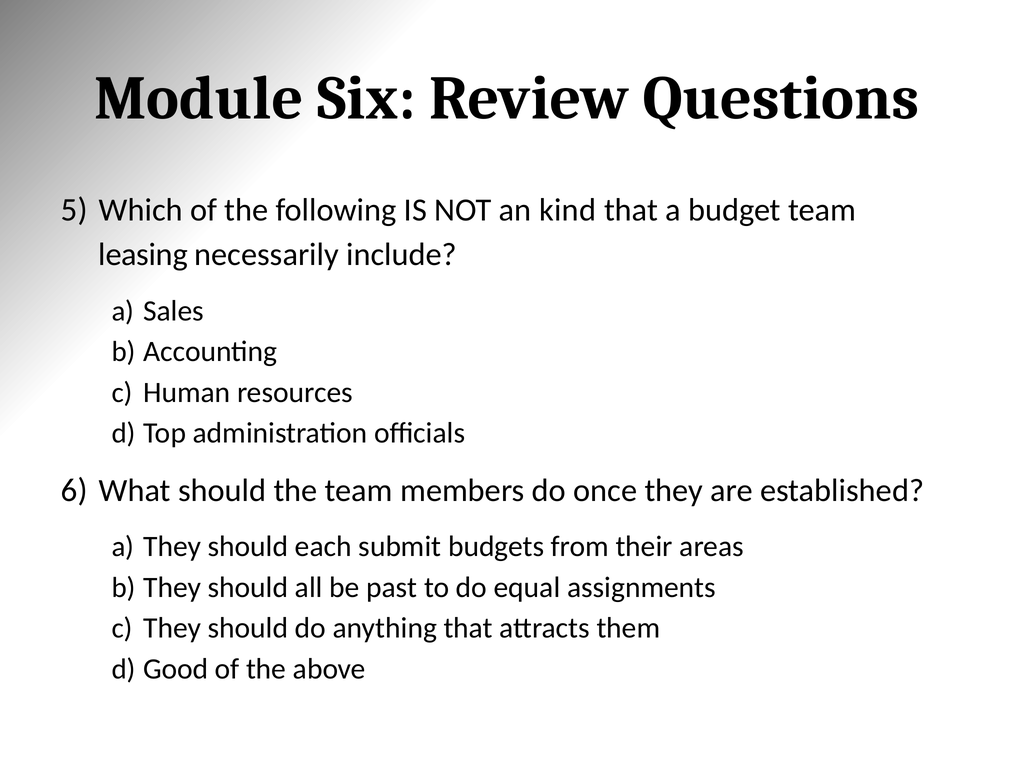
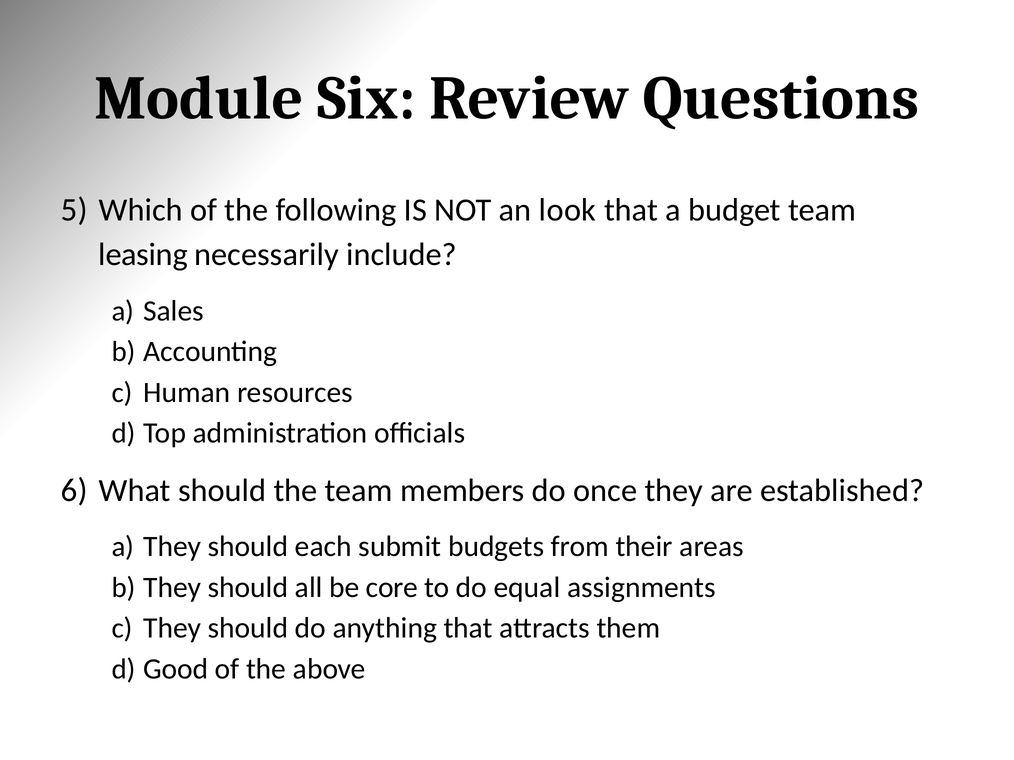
kind: kind -> look (568, 210)
past: past -> core (392, 588)
